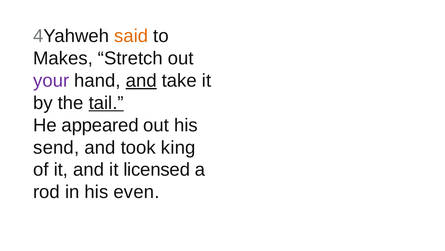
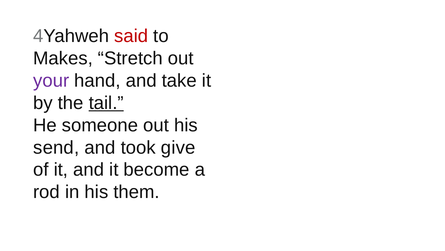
said colour: orange -> red (131, 36)
and underline: present -> none (141, 80)
appeared: appeared -> someone (100, 125)
king: king -> give (178, 147)
licensed: licensed -> become (157, 169)
even: even -> them (137, 192)
